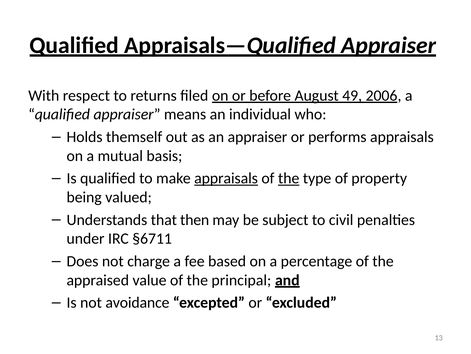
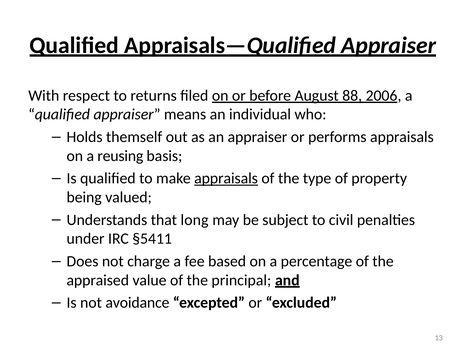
49: 49 -> 88 (352, 95)
mutual: mutual -> reusing (120, 155)
the underline: present -> none (289, 178)
then: then -> long (195, 219)
§6711: §6711 -> §5411 (152, 238)
